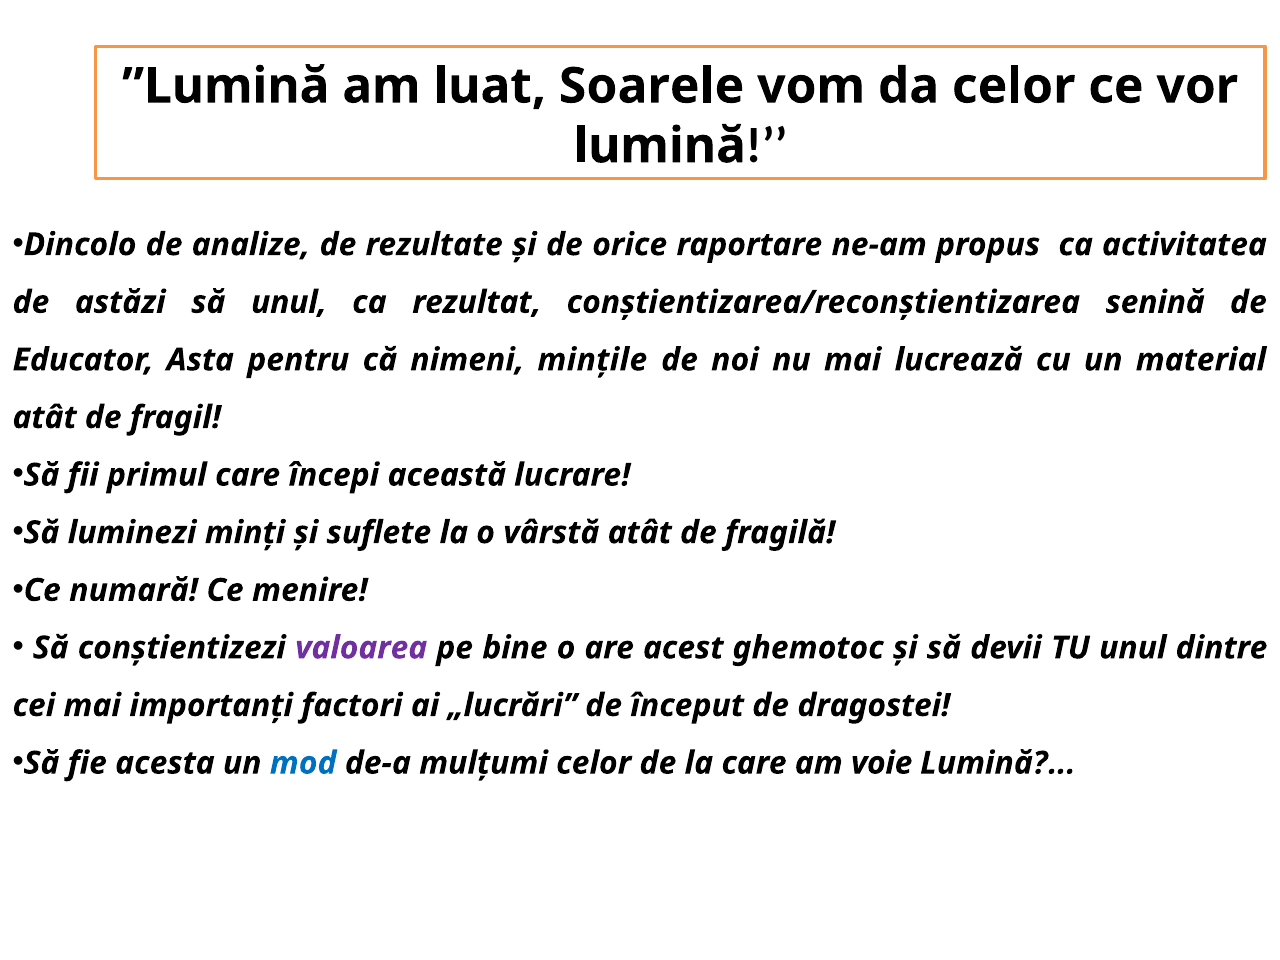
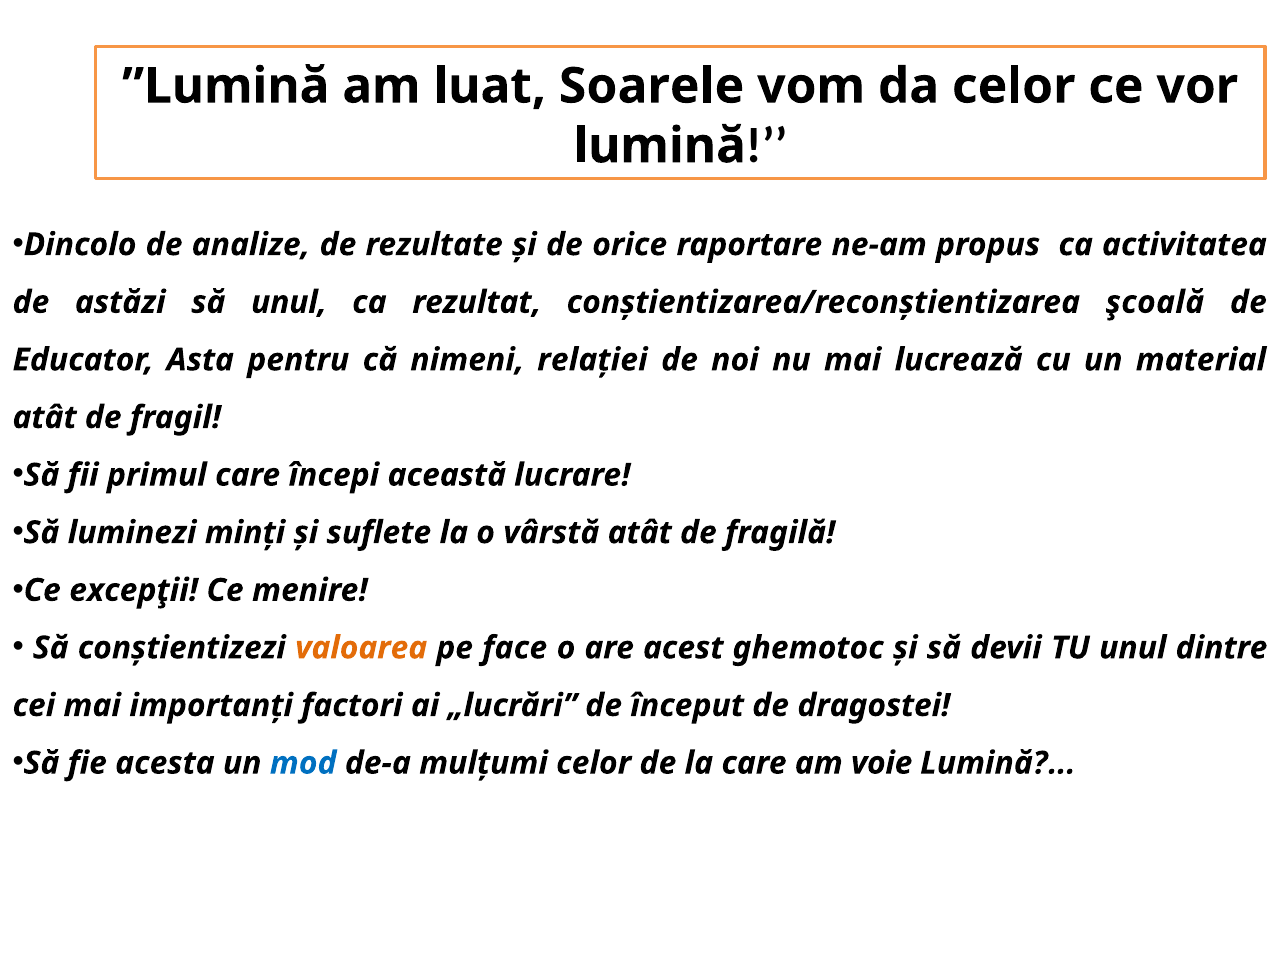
senină: senină -> şcoală (1155, 302)
mințile: mințile -> relației (592, 360)
numară: numară -> excepţii (134, 590)
valoarea colour: purple -> orange (361, 648)
bine: bine -> face (515, 648)
